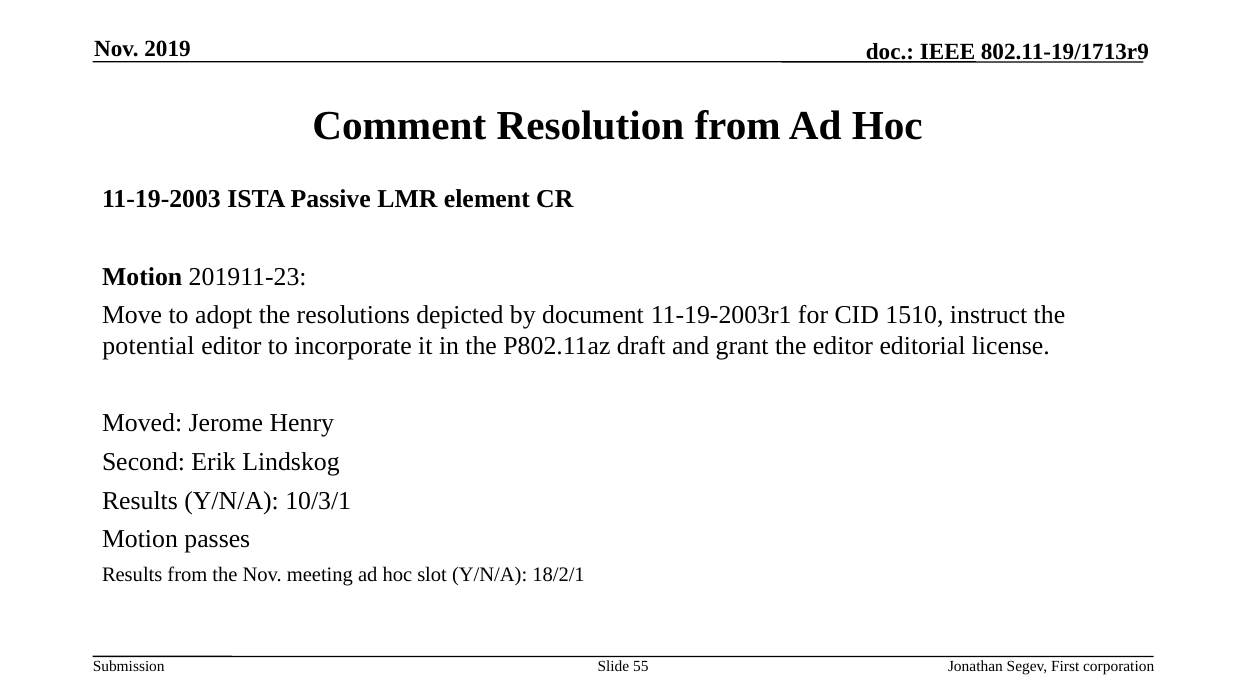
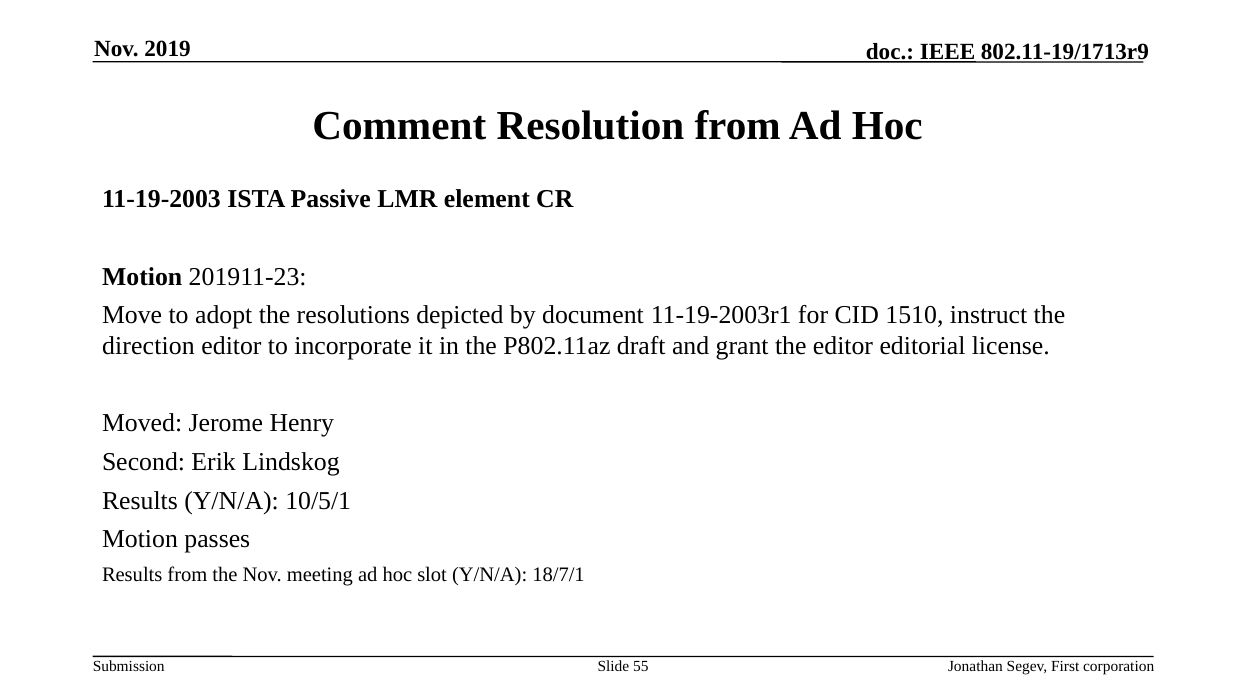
potential: potential -> direction (148, 346)
10/3/1: 10/3/1 -> 10/5/1 (318, 501)
18/2/1: 18/2/1 -> 18/7/1 (559, 575)
